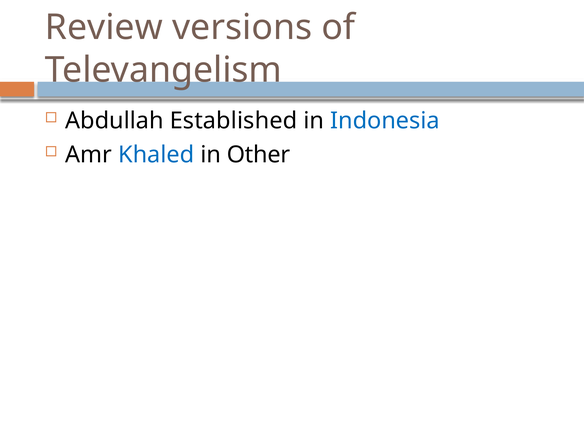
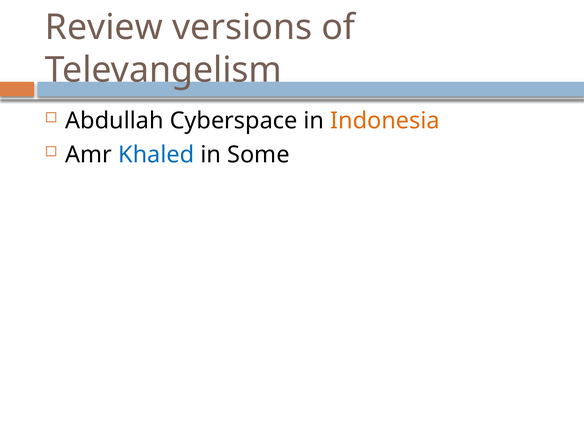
Established: Established -> Cyberspace (234, 121)
Indonesia colour: blue -> orange (385, 121)
Other: Other -> Some (258, 155)
